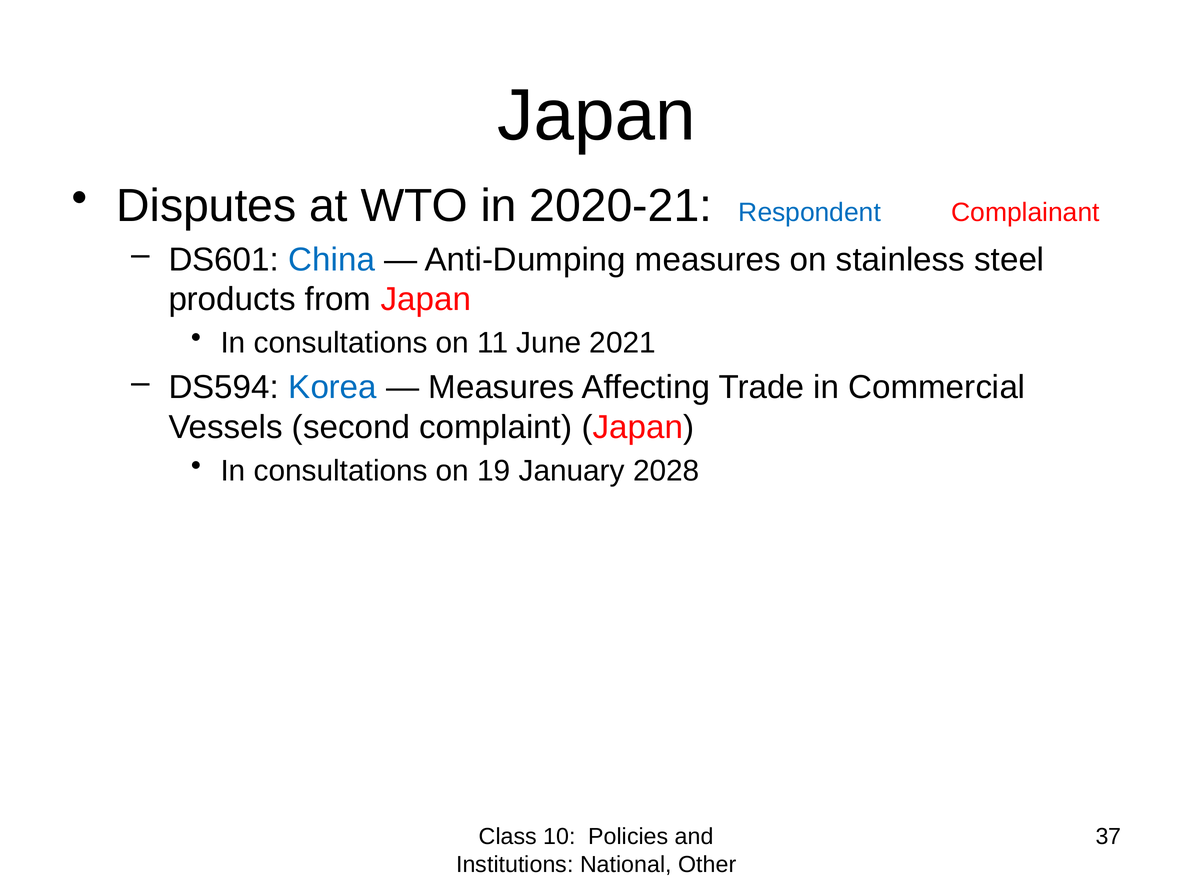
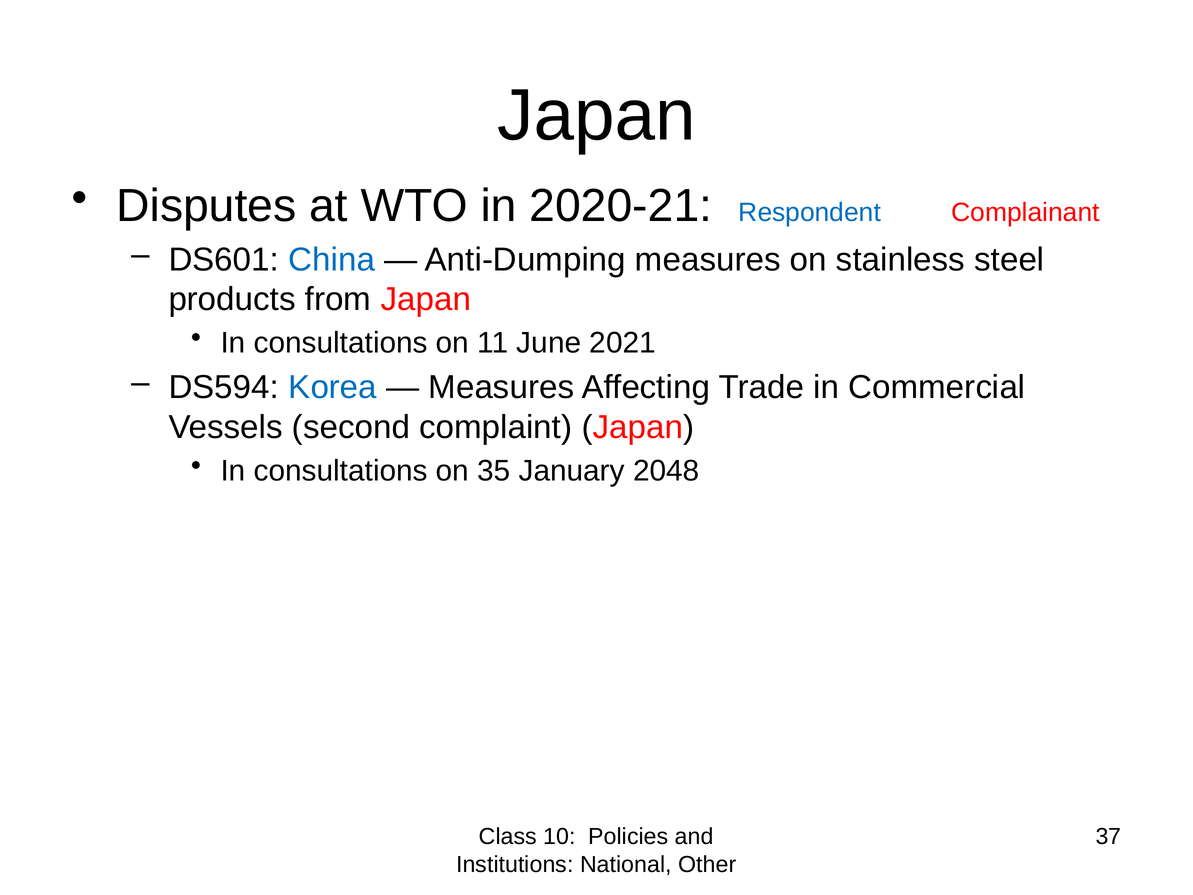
19: 19 -> 35 (494, 471)
2028: 2028 -> 2048 (666, 471)
